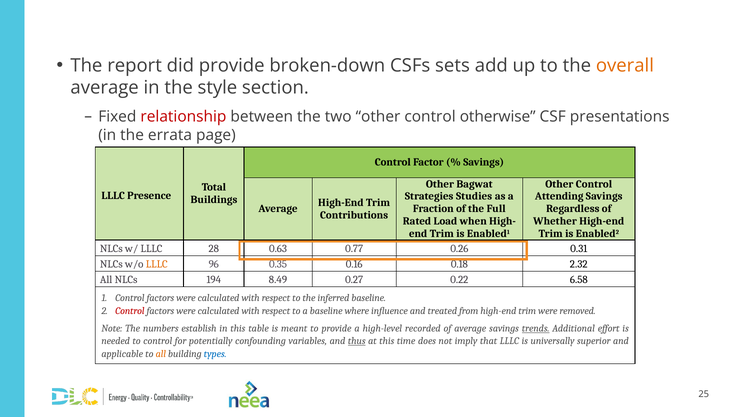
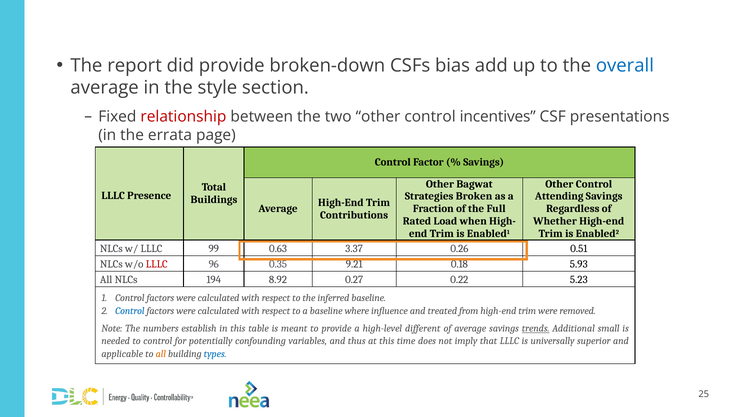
sets: sets -> bias (453, 66)
overall colour: orange -> blue (625, 66)
otherwise: otherwise -> incentives (498, 117)
Studies: Studies -> Broken (474, 197)
28: 28 -> 99 (214, 249)
0.77: 0.77 -> 3.37 (354, 249)
0.31: 0.31 -> 0.51 (579, 249)
LLLC colour: orange -> red (157, 264)
0.16: 0.16 -> 9.21 (354, 264)
2.32: 2.32 -> 5.93 (579, 264)
8.49: 8.49 -> 8.92 (278, 280)
6.58: 6.58 -> 5.23 (579, 280)
Control colour: red -> blue (130, 311)
recorded: recorded -> different (423, 329)
effort: effort -> small (609, 329)
thus underline: present -> none (357, 341)
